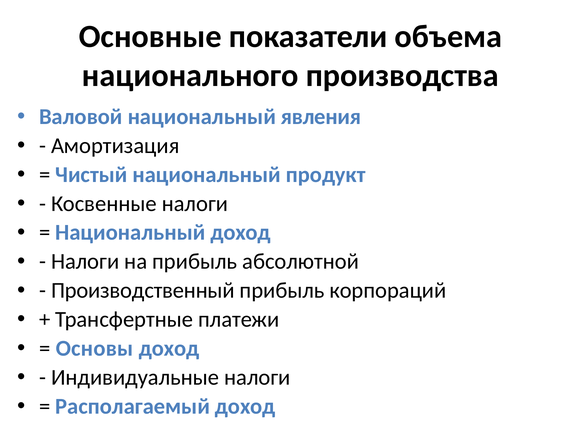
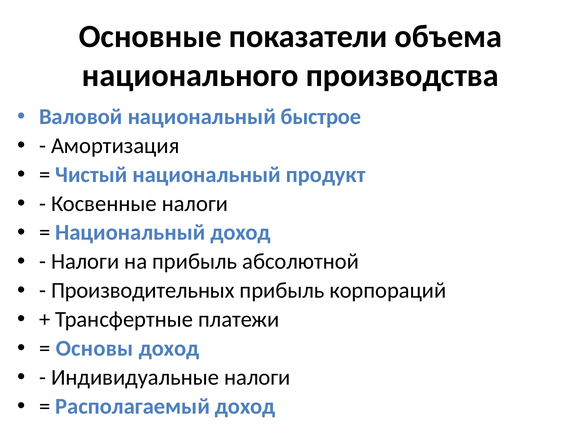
явления: явления -> быстрое (321, 117)
Производственный: Производственный -> Производительных (143, 290)
